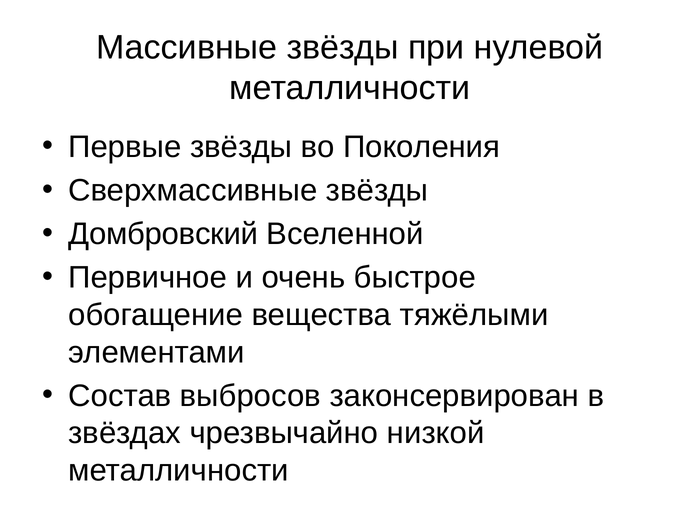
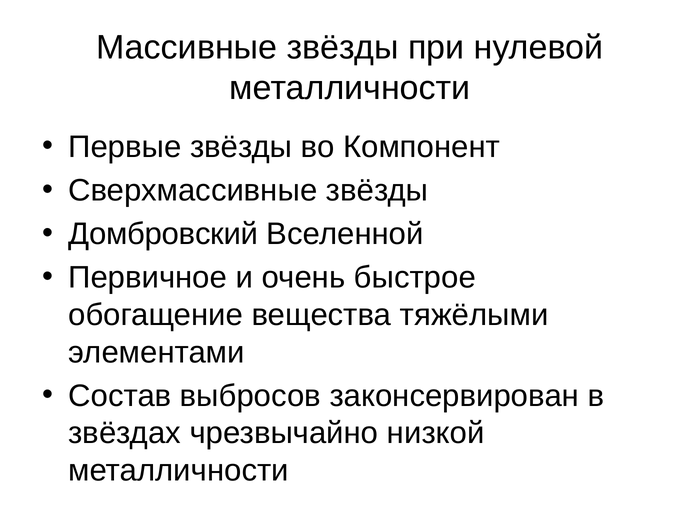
Поколения: Поколения -> Компонент (422, 147)
